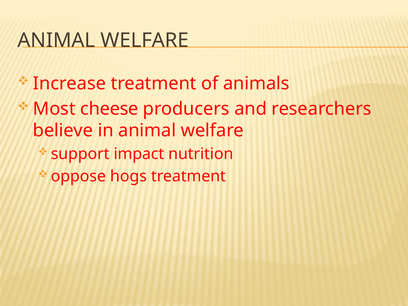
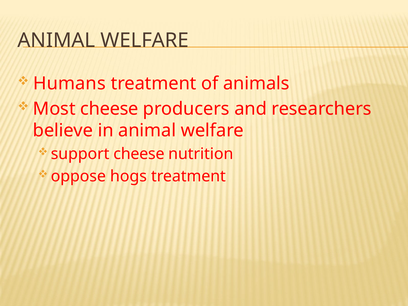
Increase: Increase -> Humans (69, 84)
support impact: impact -> cheese (139, 154)
